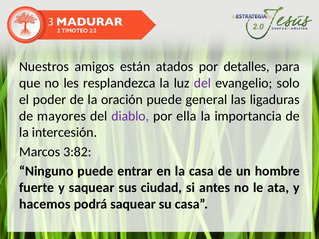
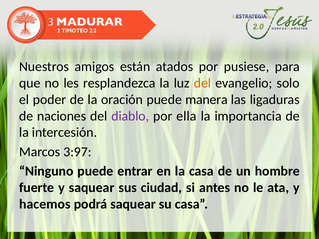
detalles: detalles -> pusiese (247, 67)
del colour: purple -> orange (202, 83)
general: general -> manera (206, 100)
mayores: mayores -> naciones (62, 116)
3:82: 3:82 -> 3:97 (77, 152)
